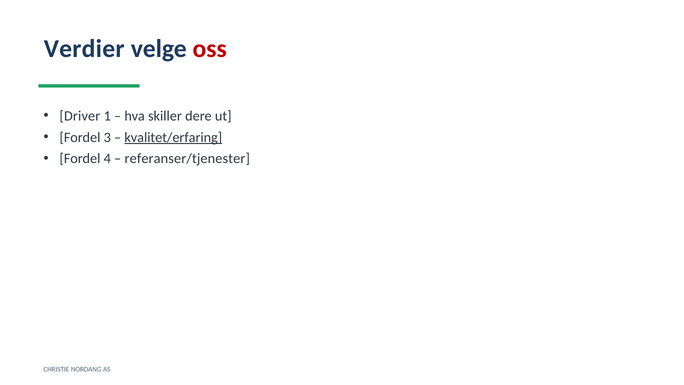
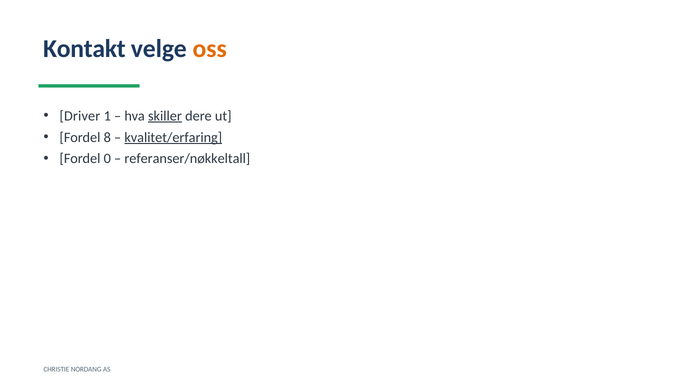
Verdier: Verdier -> Kontakt (84, 49)
oss colour: red -> orange (210, 49)
skiller underline: none -> present (165, 116)
3: 3 -> 8 (107, 137)
4: 4 -> 0 (107, 159)
referanser/tjenester: referanser/tjenester -> referanser/nøkkeltall (187, 159)
